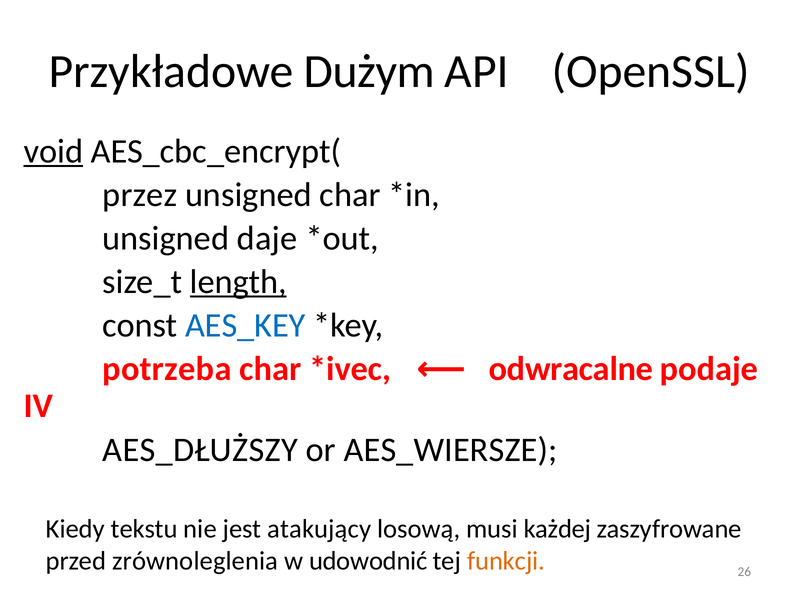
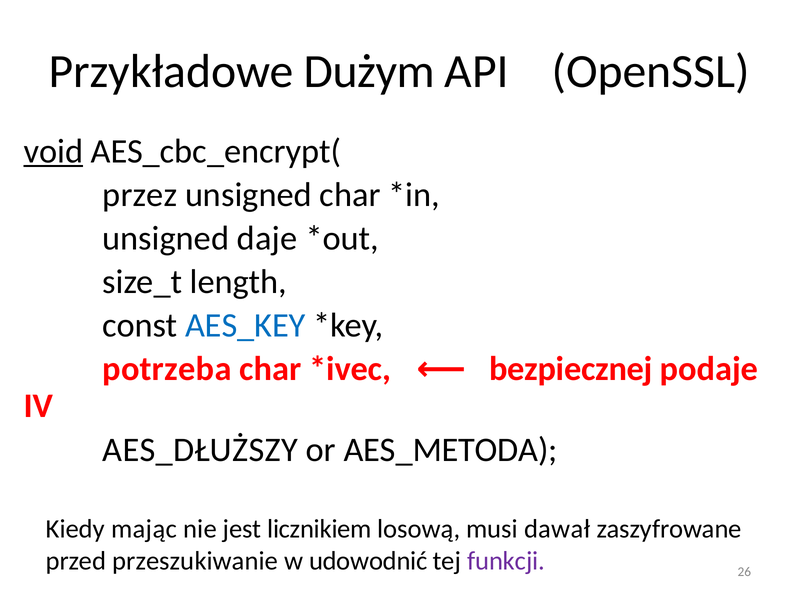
length underline: present -> none (238, 282)
odwracalne: odwracalne -> bezpiecznej (571, 369)
AES_WIERSZE: AES_WIERSZE -> AES_METODA (451, 450)
tekstu: tekstu -> mając (144, 529)
atakujący: atakujący -> licznikiem (319, 529)
każdej: każdej -> dawał (557, 529)
zrównoleglenia: zrównoleglenia -> przeszukiwanie (195, 561)
funkcji colour: orange -> purple (506, 561)
